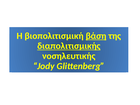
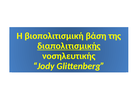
βάση underline: present -> none (96, 36)
